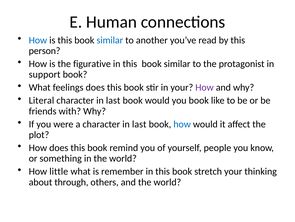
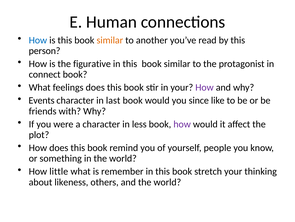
similar colour: blue -> orange (110, 40)
support: support -> connect (45, 74)
Literal: Literal -> Events (42, 100)
you book: book -> since (199, 100)
a character in last: last -> less (139, 124)
how colour: blue -> purple (182, 124)
through: through -> likeness (71, 182)
